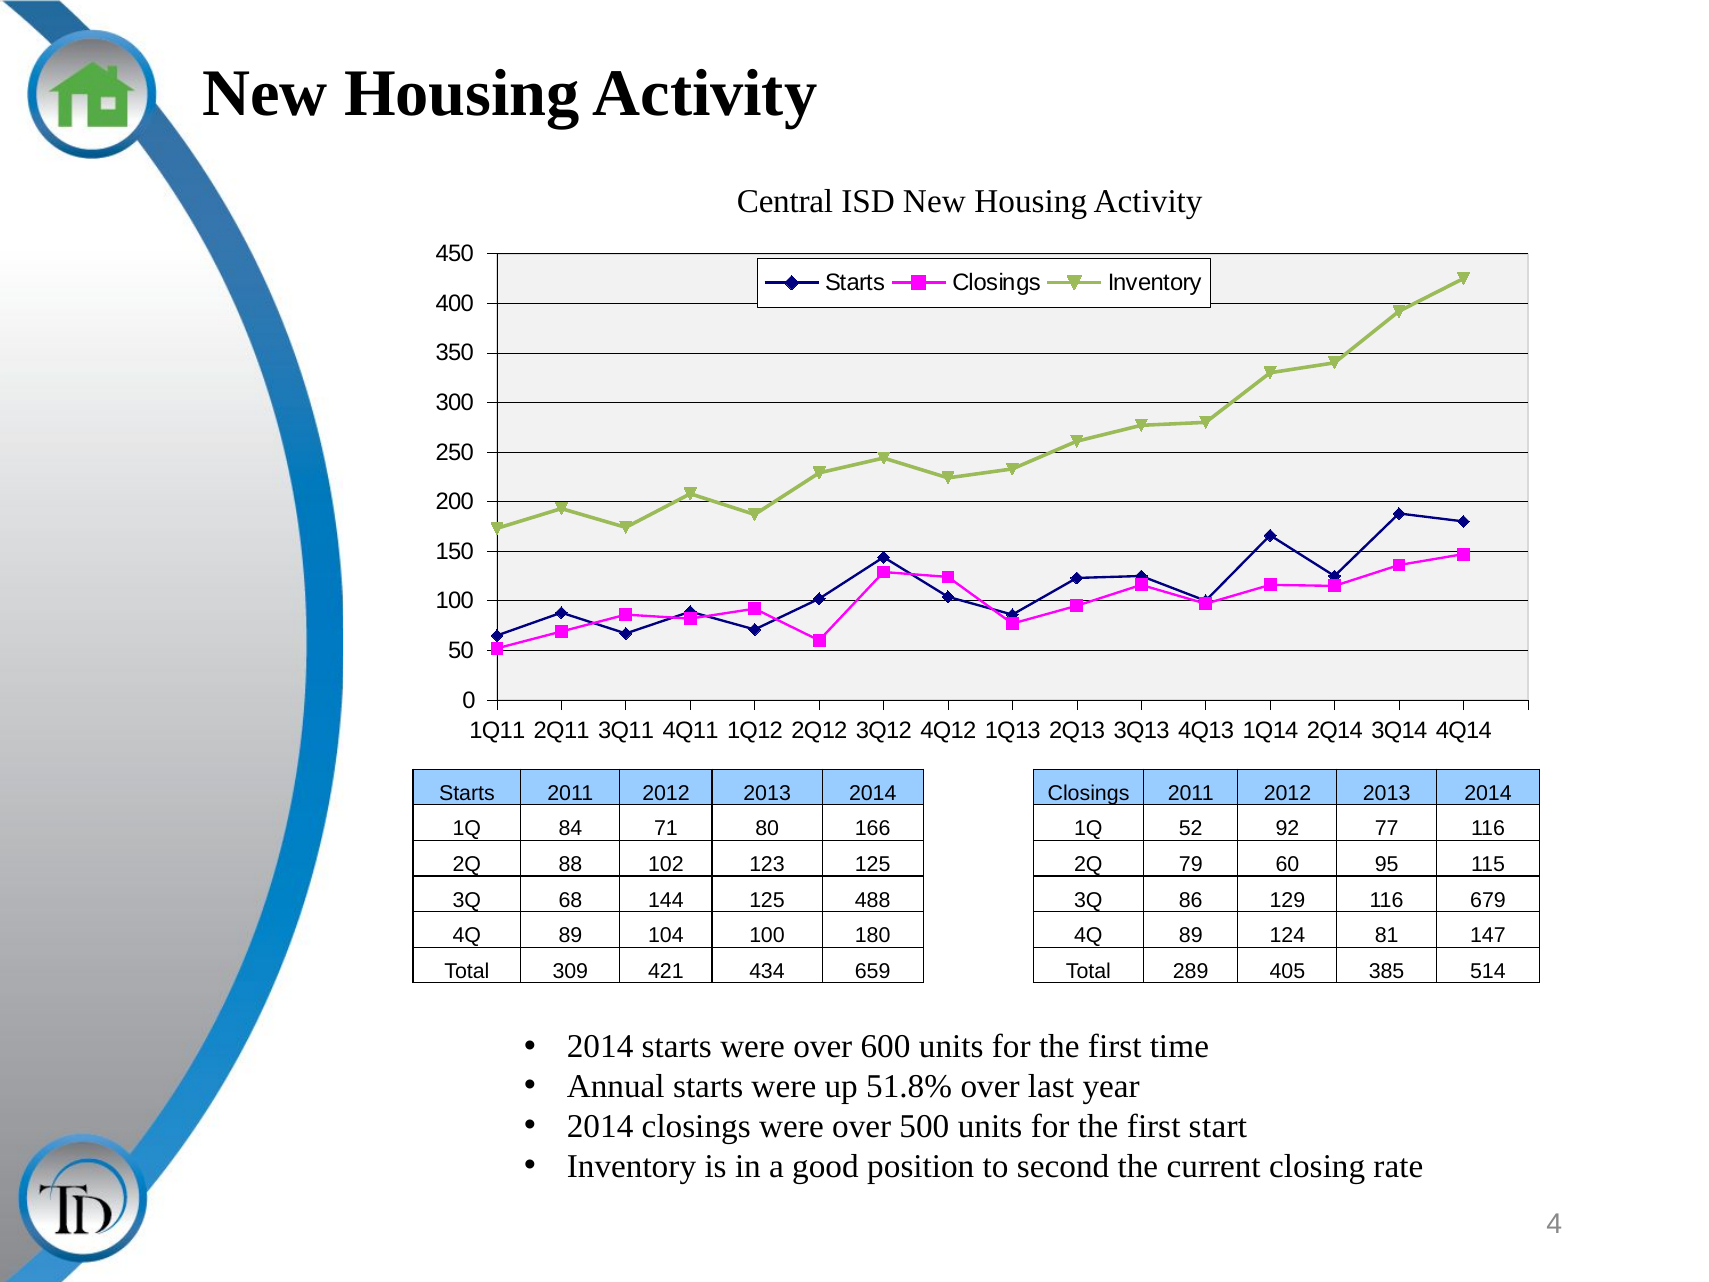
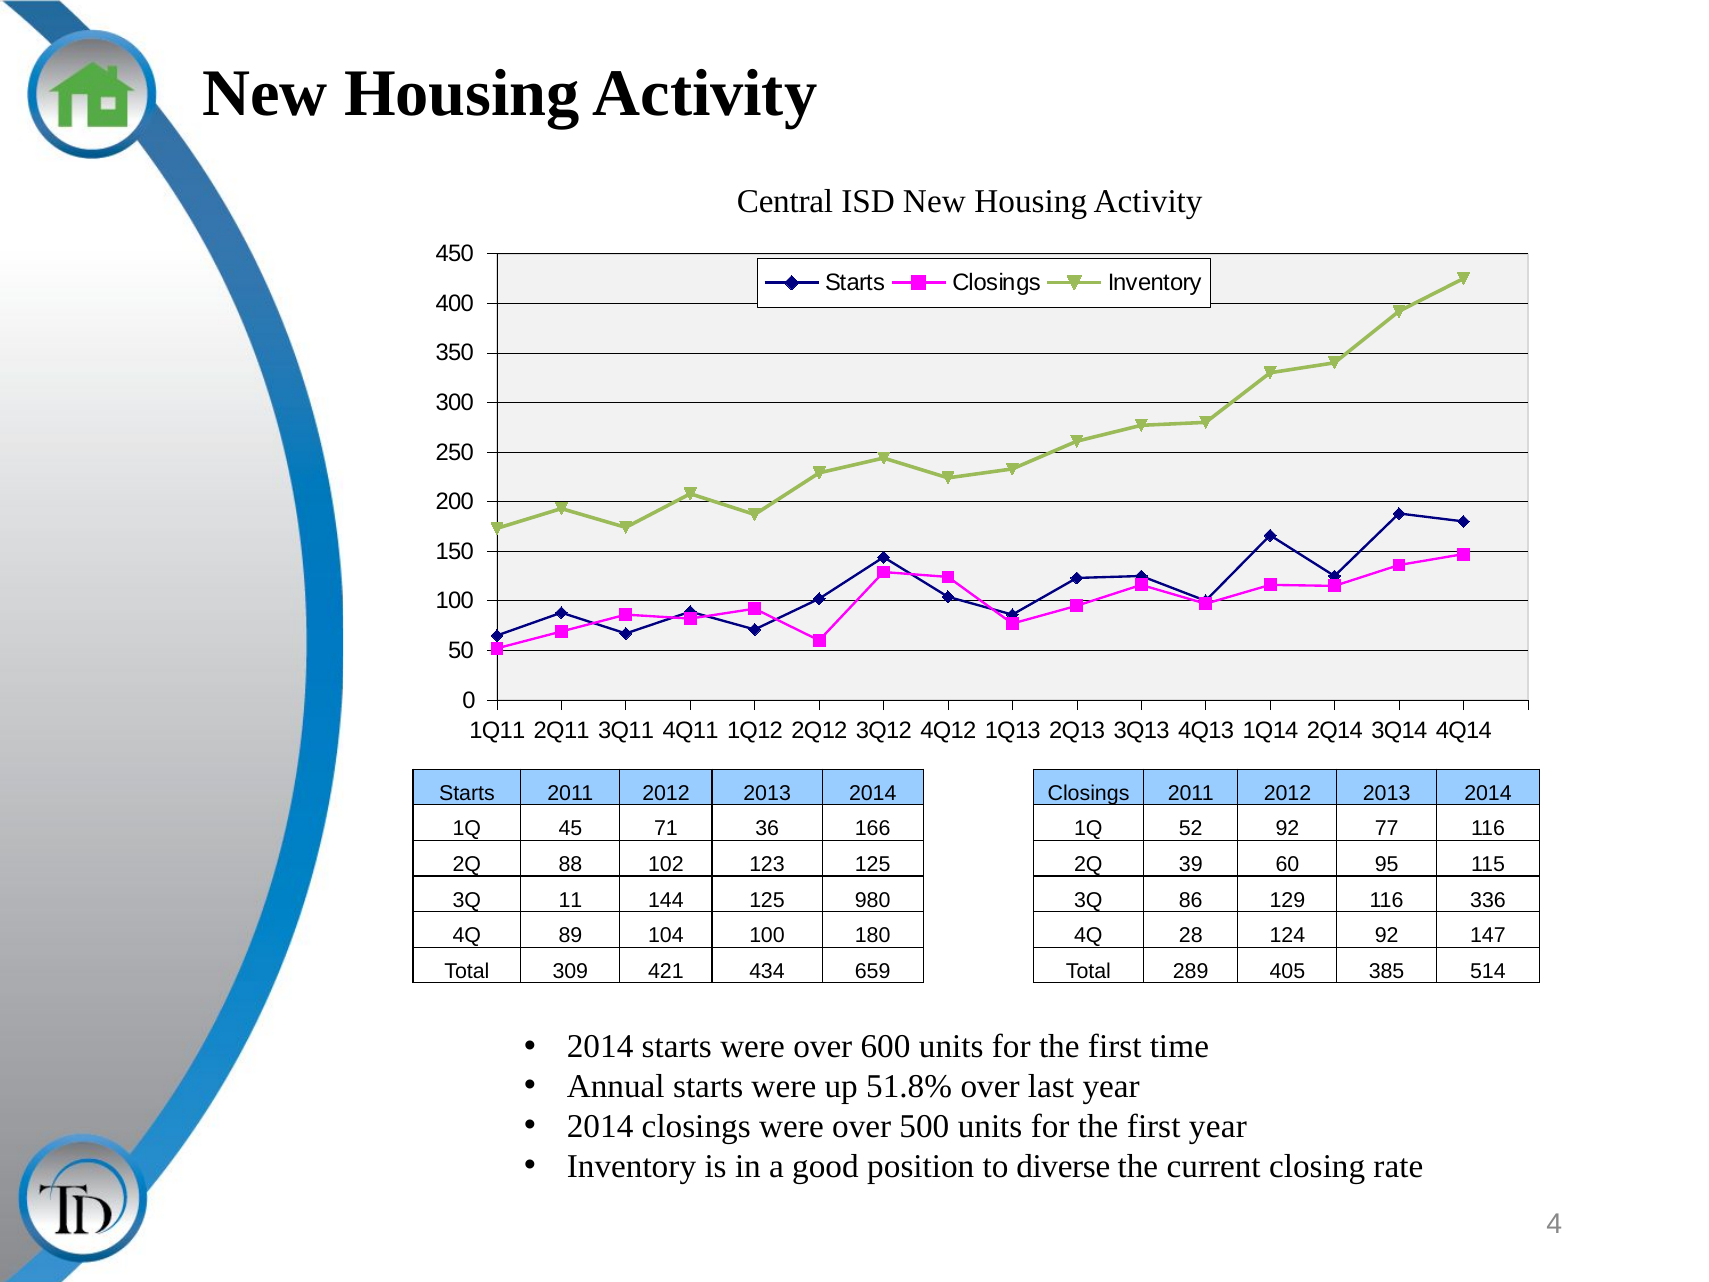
84: 84 -> 45 (570, 829)
80: 80 -> 36 (767, 829)
79: 79 -> 39 (1191, 864)
68: 68 -> 11 (570, 900)
488: 488 -> 980 (873, 900)
679: 679 -> 336 (1488, 900)
180 4Q 89: 89 -> 28 (1191, 935)
124 81: 81 -> 92 (1387, 935)
first start: start -> year (1218, 1126)
second: second -> diverse (1063, 1166)
